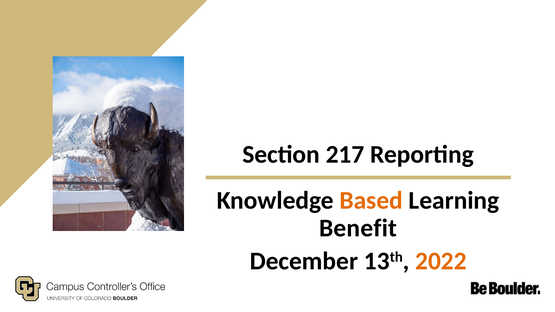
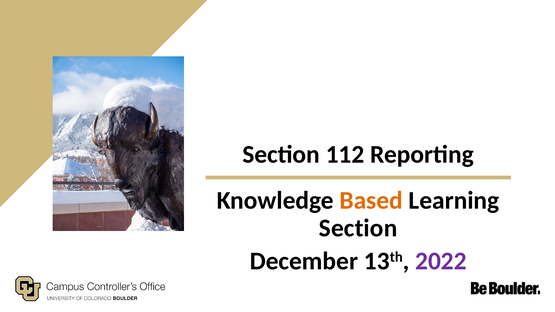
217: 217 -> 112 (345, 154)
Benefit: Benefit -> Section (358, 228)
2022 colour: orange -> purple (441, 261)
